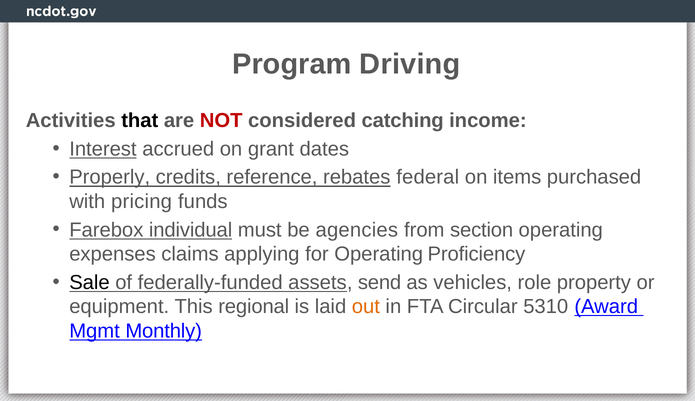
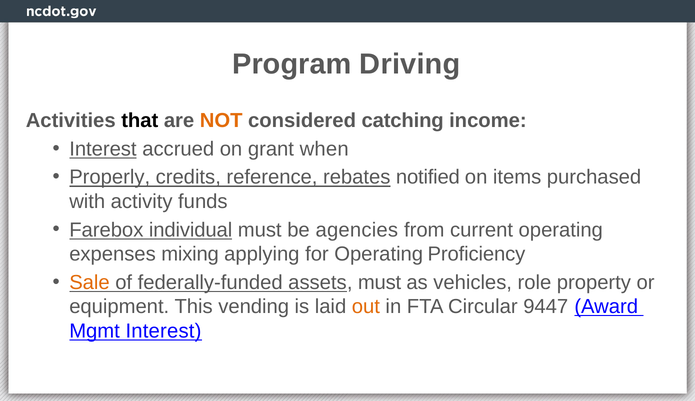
NOT colour: red -> orange (221, 121)
dates: dates -> when (324, 149)
federal: federal -> notified (428, 177)
pricing: pricing -> activity (142, 202)
section: section -> current (482, 230)
claims: claims -> mixing (190, 254)
Sale colour: black -> orange (90, 282)
assets send: send -> must (380, 282)
regional: regional -> vending (254, 307)
5310: 5310 -> 9447 (546, 307)
Mgmt Monthly: Monthly -> Interest (163, 331)
